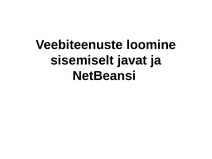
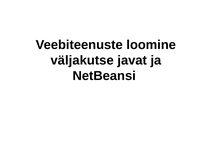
sisemiselt: sisemiselt -> väljakutse (82, 60)
